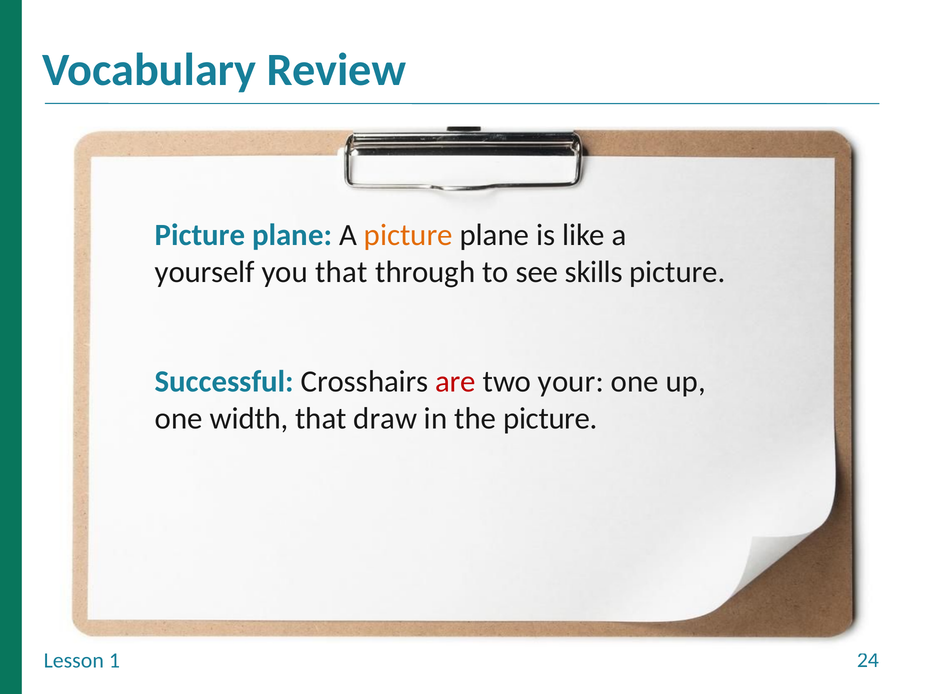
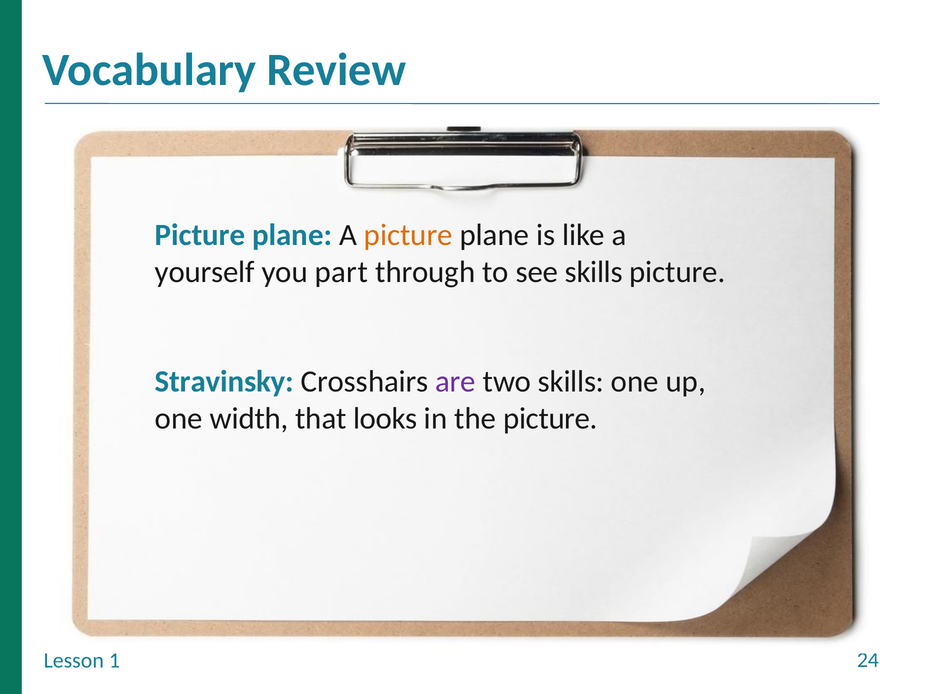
you that: that -> part (341, 272)
Successful: Successful -> Stravinsky (224, 382)
are colour: red -> purple (456, 382)
two your: your -> skills (571, 382)
draw: draw -> looks (385, 419)
